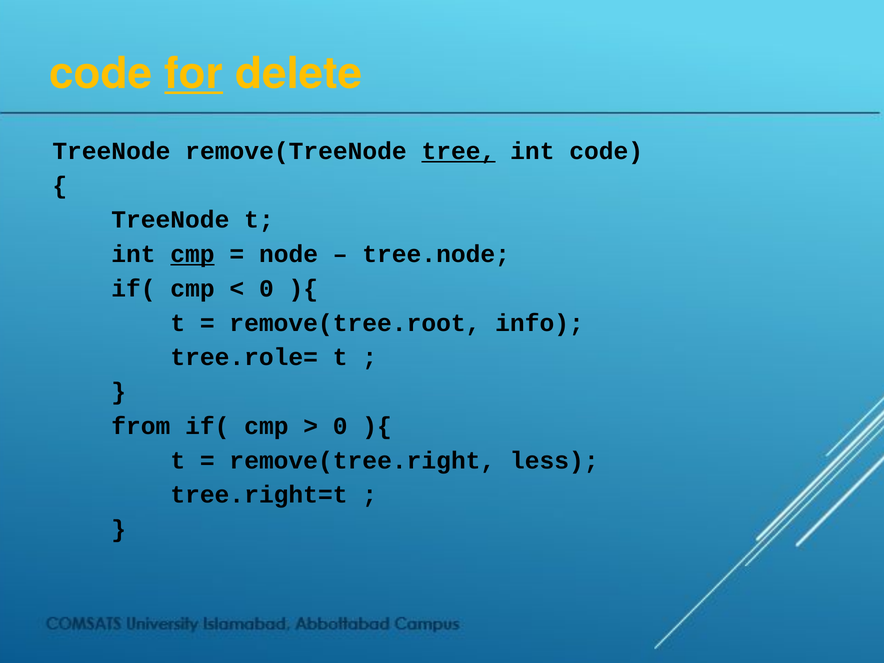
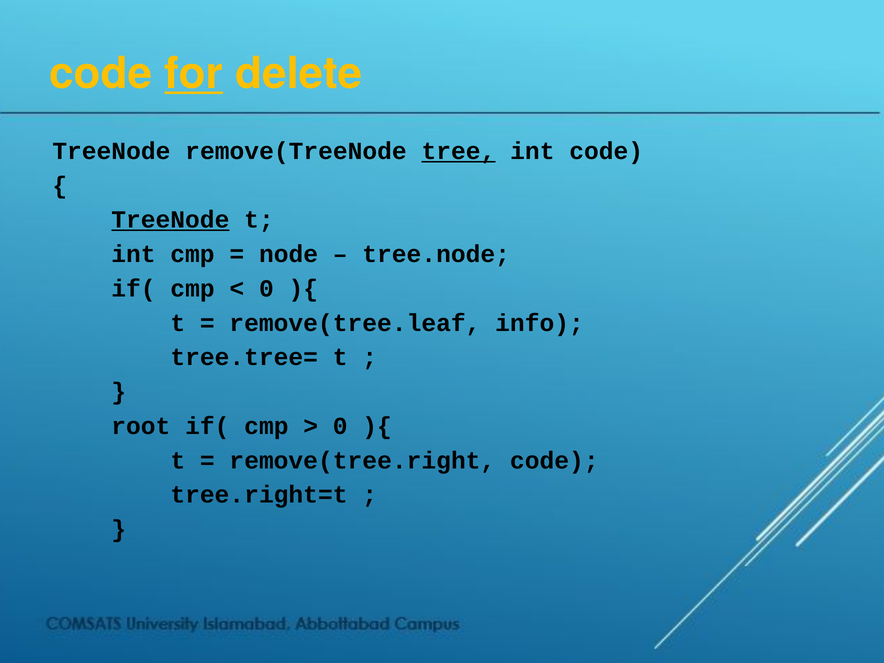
TreeNode underline: none -> present (170, 220)
cmp underline: present -> none (192, 254)
remove(tree.root: remove(tree.root -> remove(tree.leaf (355, 323)
tree.role=: tree.role= -> tree.tree= (244, 357)
from: from -> root (141, 426)
remove(tree.right less: less -> code (554, 460)
